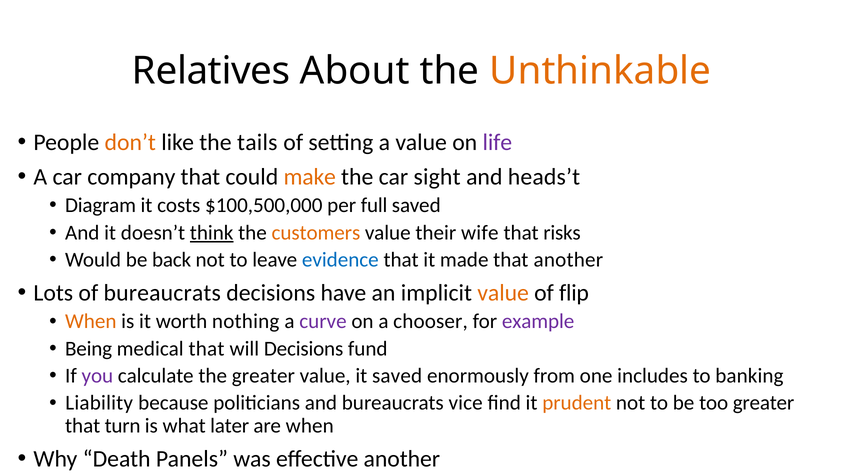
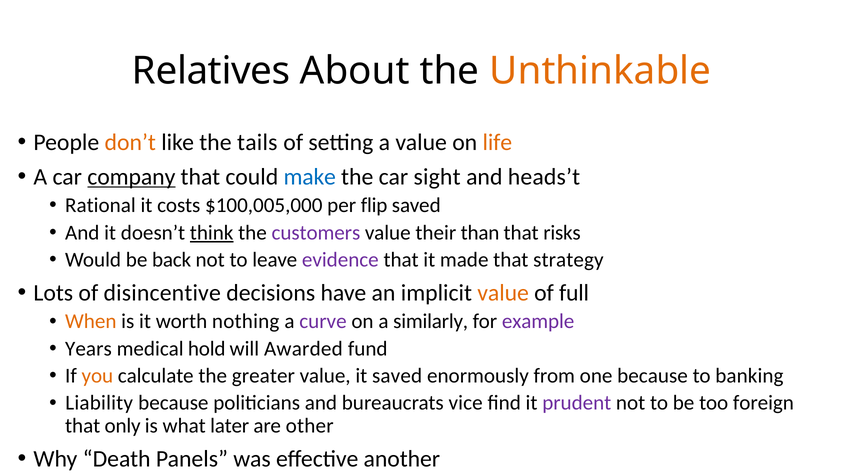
life colour: purple -> orange (497, 142)
company underline: none -> present (131, 177)
make colour: orange -> blue (310, 177)
Diagram: Diagram -> Rational (100, 205)
$100,500,000: $100,500,000 -> $100,005,000 (264, 205)
full: full -> flip (374, 205)
customers colour: orange -> purple (316, 233)
wife: wife -> than (480, 233)
evidence colour: blue -> purple (340, 260)
that another: another -> strategy (568, 260)
of bureaucrats: bureaucrats -> disincentive (162, 293)
flip: flip -> full (574, 293)
chooser: chooser -> similarly (431, 321)
Being: Being -> Years (88, 348)
medical that: that -> hold (207, 348)
will Decisions: Decisions -> Awarded (303, 348)
you colour: purple -> orange (97, 376)
one includes: includes -> because (653, 376)
prudent colour: orange -> purple (577, 403)
too greater: greater -> foreign (763, 403)
turn: turn -> only (123, 426)
are when: when -> other (310, 426)
